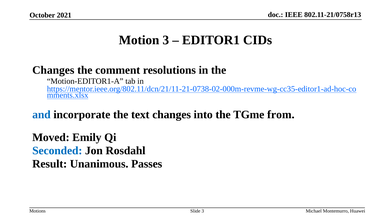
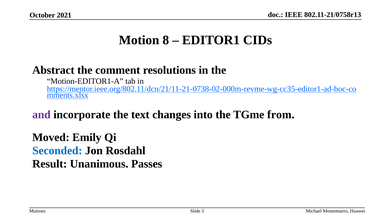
Motion 3: 3 -> 8 (166, 40)
Changes: Changes -> Abstract (53, 70)
and colour: blue -> purple (41, 115)
